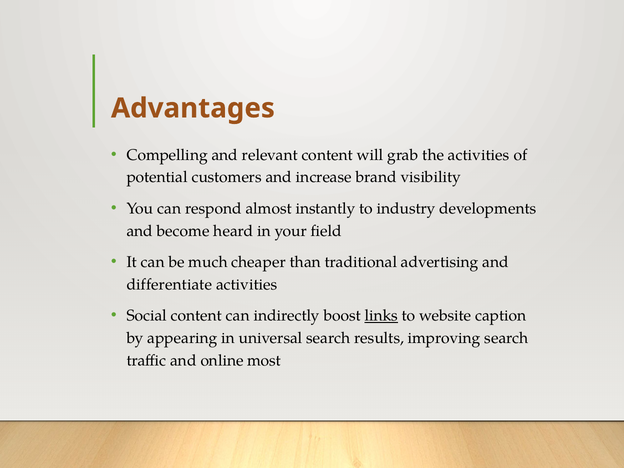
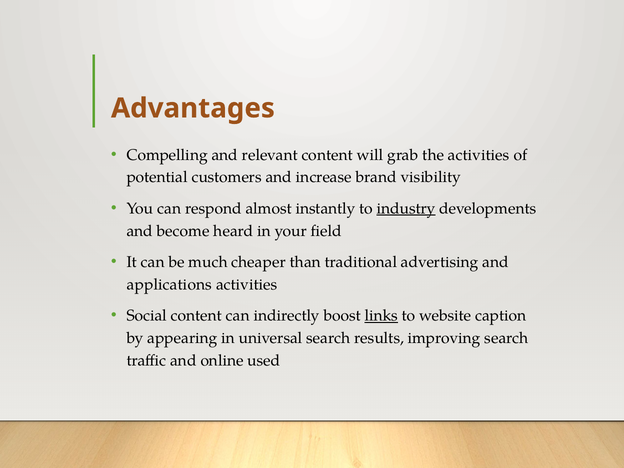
industry underline: none -> present (406, 208)
differentiate: differentiate -> applications (169, 284)
most: most -> used (264, 361)
